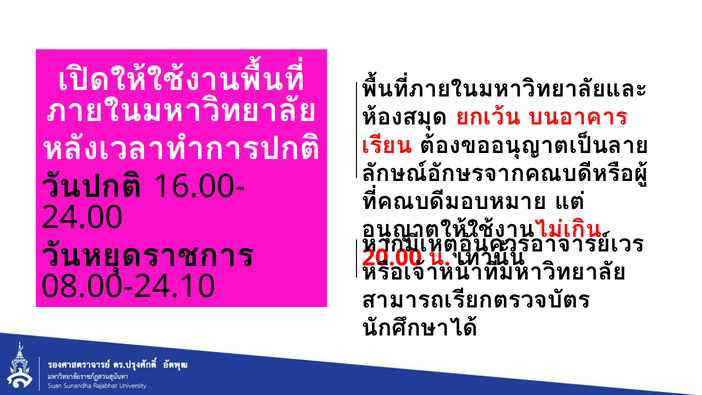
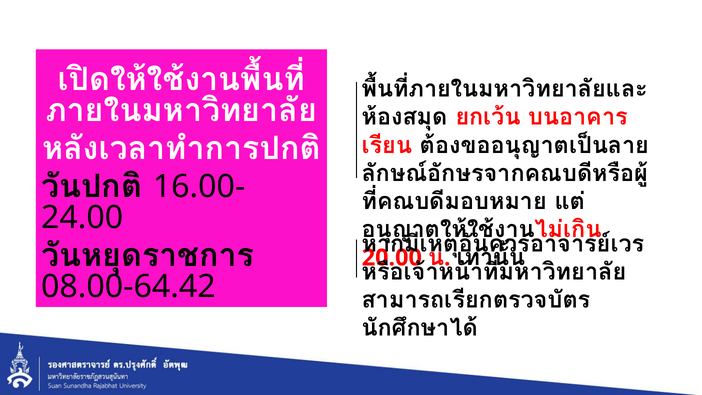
08.00-24.10: 08.00-24.10 -> 08.00-64.42 (128, 287)
